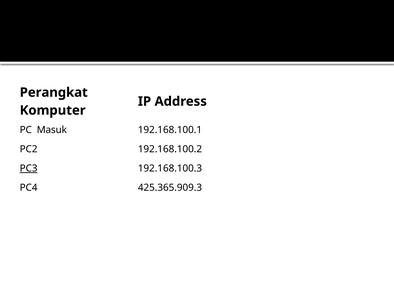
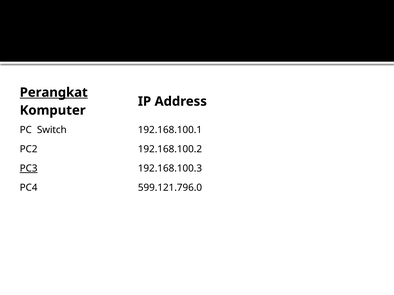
Perangkat underline: none -> present (54, 93)
Masuk: Masuk -> Switch (52, 130)
425.365.909.3: 425.365.909.3 -> 599.121.796.0 (170, 188)
